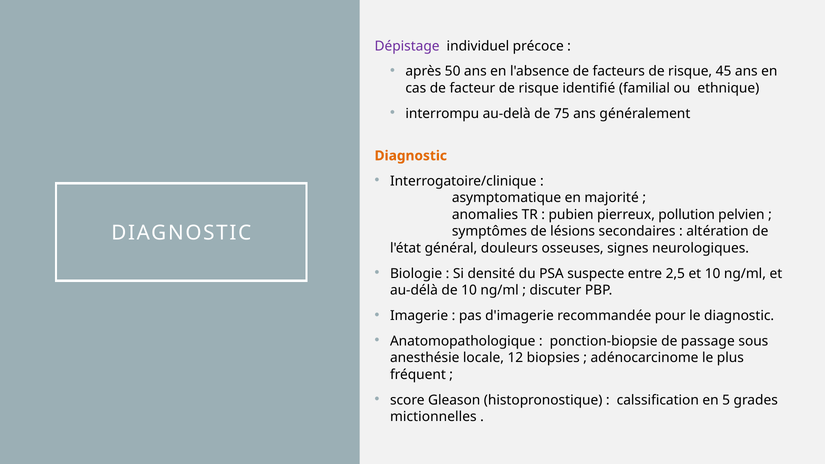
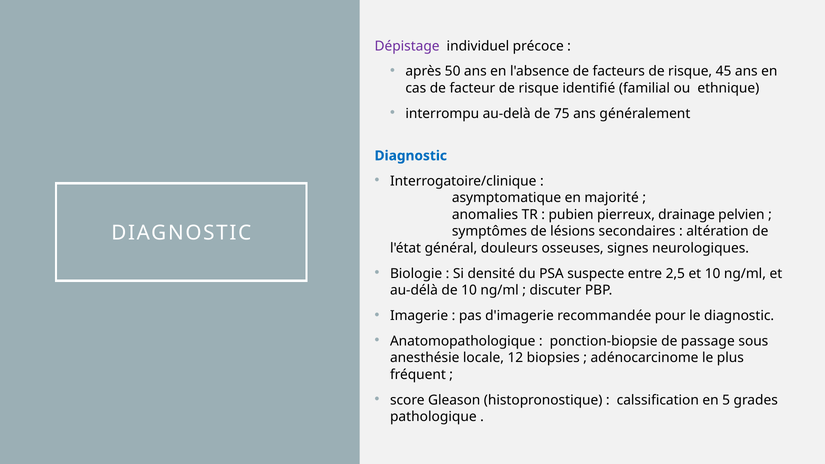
Diagnostic colour: orange -> blue (411, 156)
pollution: pollution -> drainage (687, 215)
mictionnelles: mictionnelles -> pathologique (433, 417)
